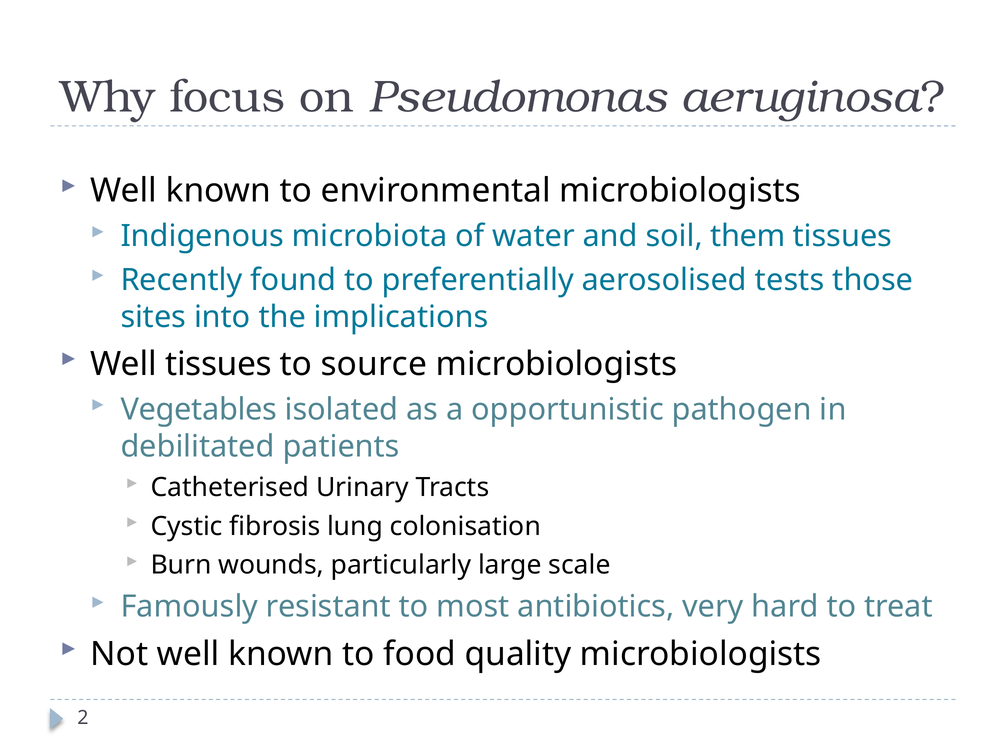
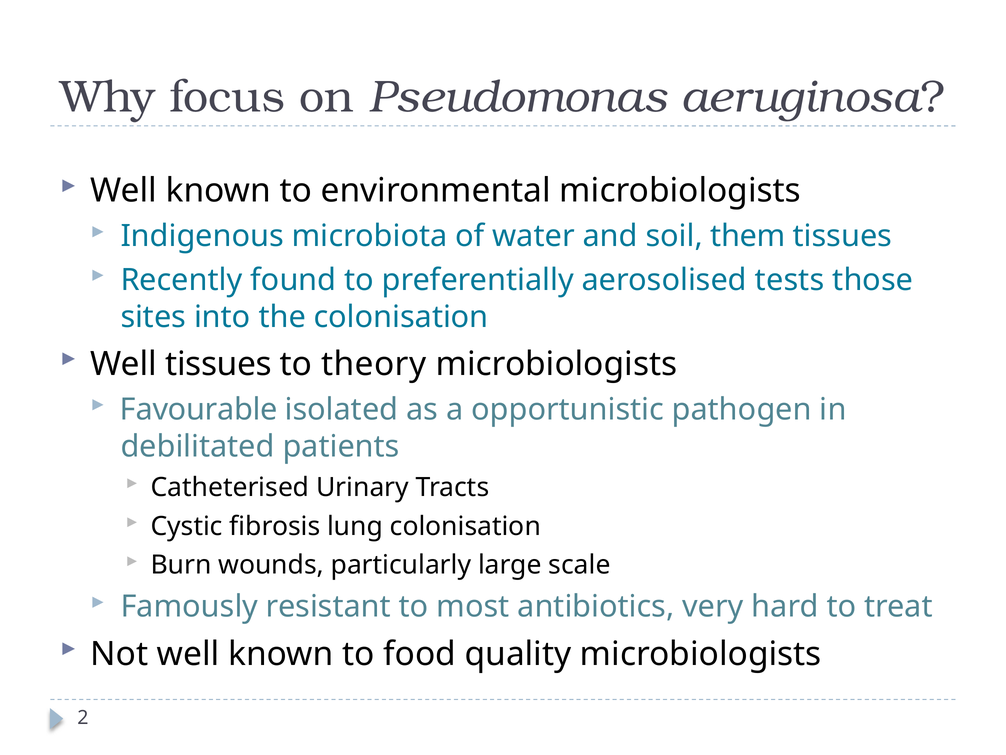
the implications: implications -> colonisation (401, 317)
source: source -> theory (374, 364)
Vegetables: Vegetables -> Favourable (199, 409)
